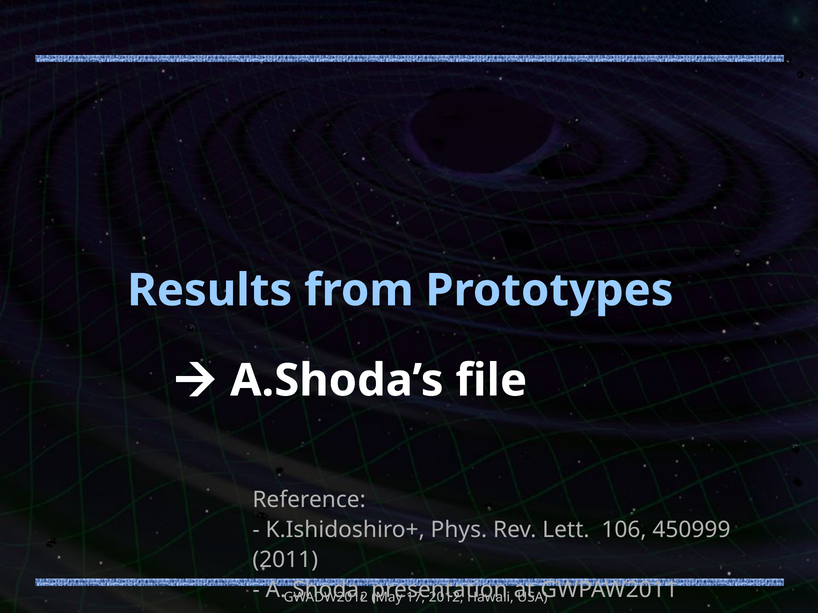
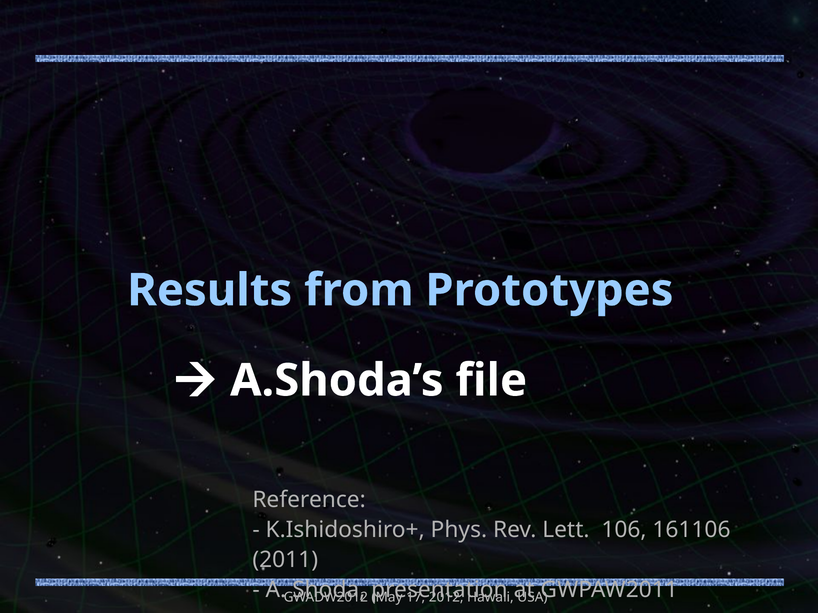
450999: 450999 -> 161106 (691, 530)
